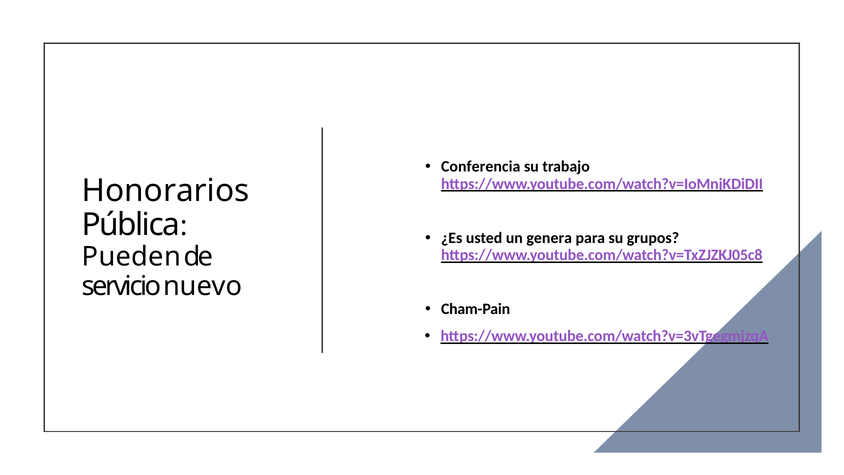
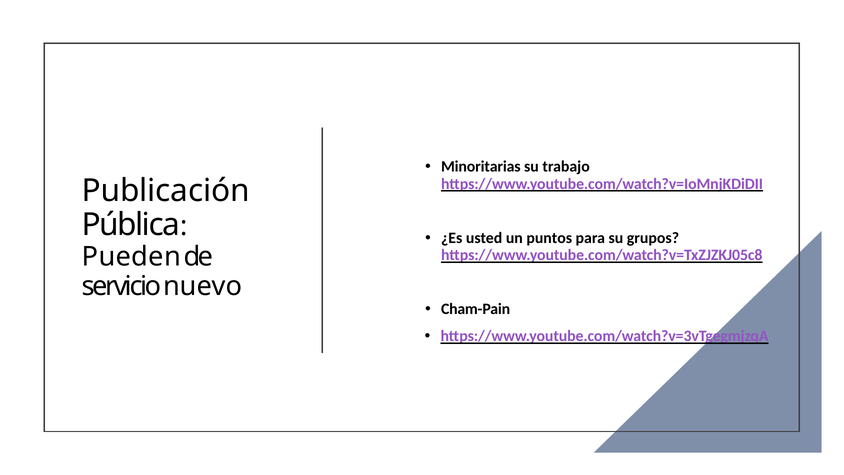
Conferencia: Conferencia -> Minoritarias (481, 167)
Honorarios: Honorarios -> Publicación (166, 191)
genera: genera -> puntos (549, 238)
